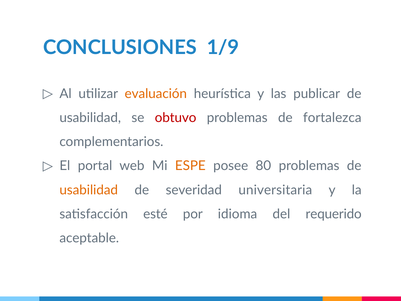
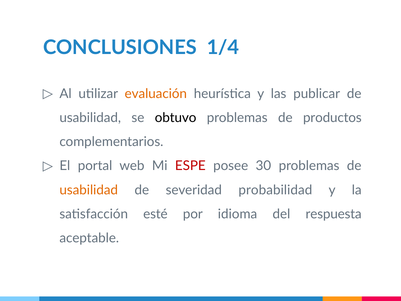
1/9: 1/9 -> 1/4 (223, 48)
obtuvo colour: red -> black (176, 118)
fortalezca: fortalezca -> productos (332, 118)
ESPE colour: orange -> red (190, 166)
80: 80 -> 30 (263, 166)
universitaria: universitaria -> probabilidad (275, 190)
requerido: requerido -> respuesta (334, 214)
